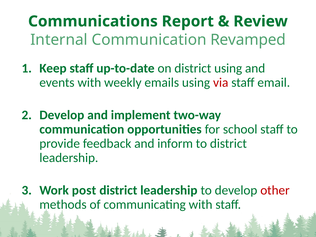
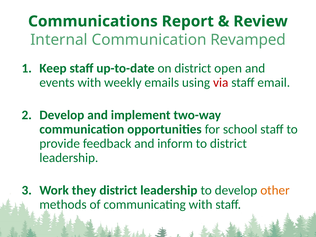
district using: using -> open (228, 68)
post: post -> they (84, 190)
other colour: red -> orange (275, 190)
